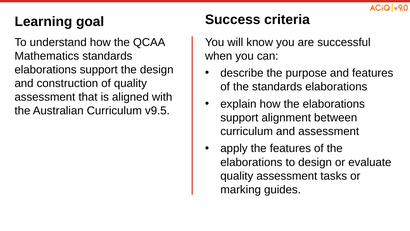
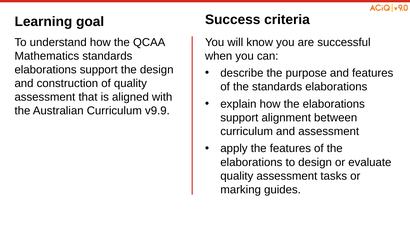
v9.5: v9.5 -> v9.9 (157, 111)
